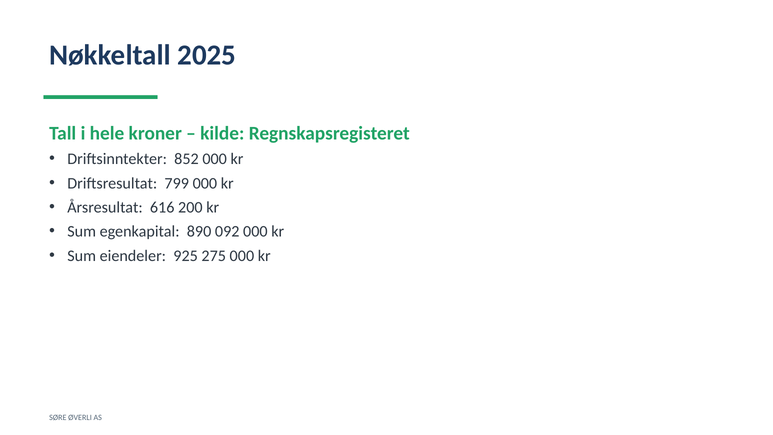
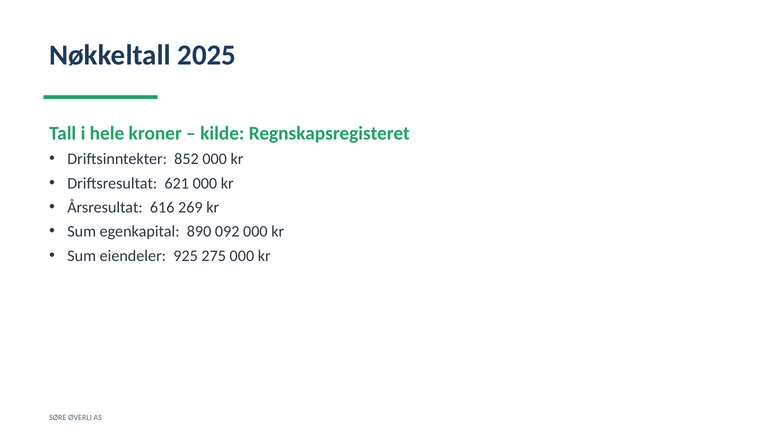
799: 799 -> 621 (177, 183)
200: 200 -> 269 (190, 207)
